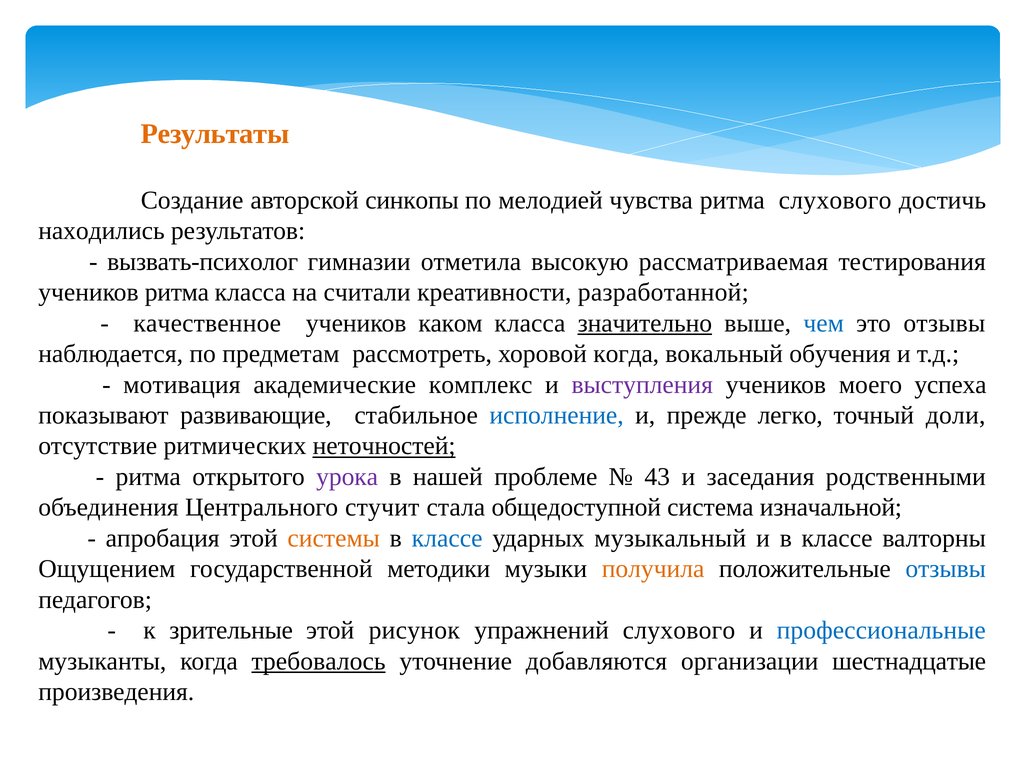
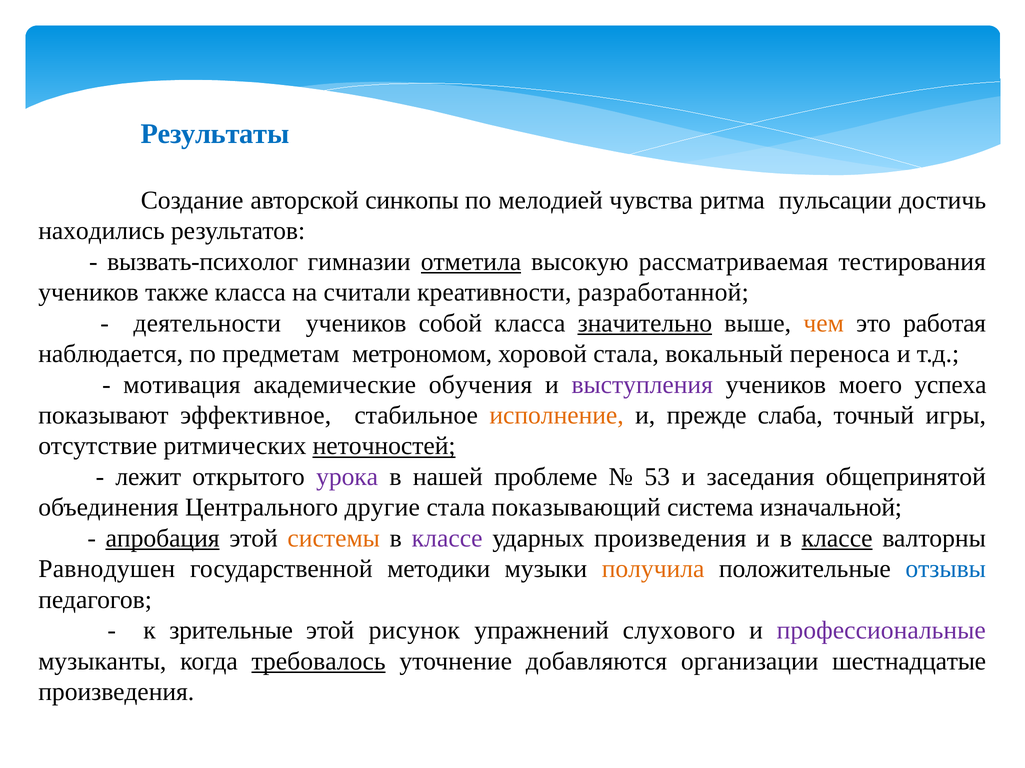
Результаты colour: orange -> blue (215, 134)
ритма слухового: слухового -> пульсации (835, 200)
отметила underline: none -> present (471, 262)
учеников ритма: ритма -> также (177, 293)
качественное: качественное -> деятельности (207, 323)
каком: каком -> собой (450, 323)
чем colour: blue -> orange (824, 323)
это отзывы: отзывы -> работая (945, 323)
рассмотреть: рассмотреть -> метрономом (422, 354)
хоровой когда: когда -> стала (626, 354)
обучения: обучения -> переноса (840, 354)
комплекс: комплекс -> обучения (481, 385)
развивающие: развивающие -> эффективное (256, 416)
исполнение colour: blue -> orange (557, 416)
легко: легко -> слаба (790, 416)
доли: доли -> игры (956, 416)
ритма: ритма -> лежит (148, 477)
43: 43 -> 53 (657, 477)
родственными: родственными -> общепринятой (906, 477)
стучит: стучит -> другие (382, 508)
общедоступной: общедоступной -> показывающий (576, 508)
апробация underline: none -> present (163, 539)
классе colour: blue -> purple (447, 539)
ударных музыкальный: музыкальный -> произведения (670, 539)
классе underline: none -> present (837, 539)
Ощущением: Ощущением -> Равнодушен (107, 569)
профессиональные colour: blue -> purple (881, 631)
